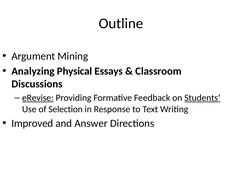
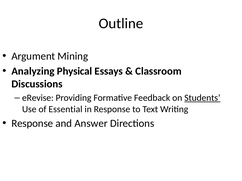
eRevise underline: present -> none (38, 98)
Selection: Selection -> Essential (65, 109)
Improved: Improved -> Response (32, 124)
